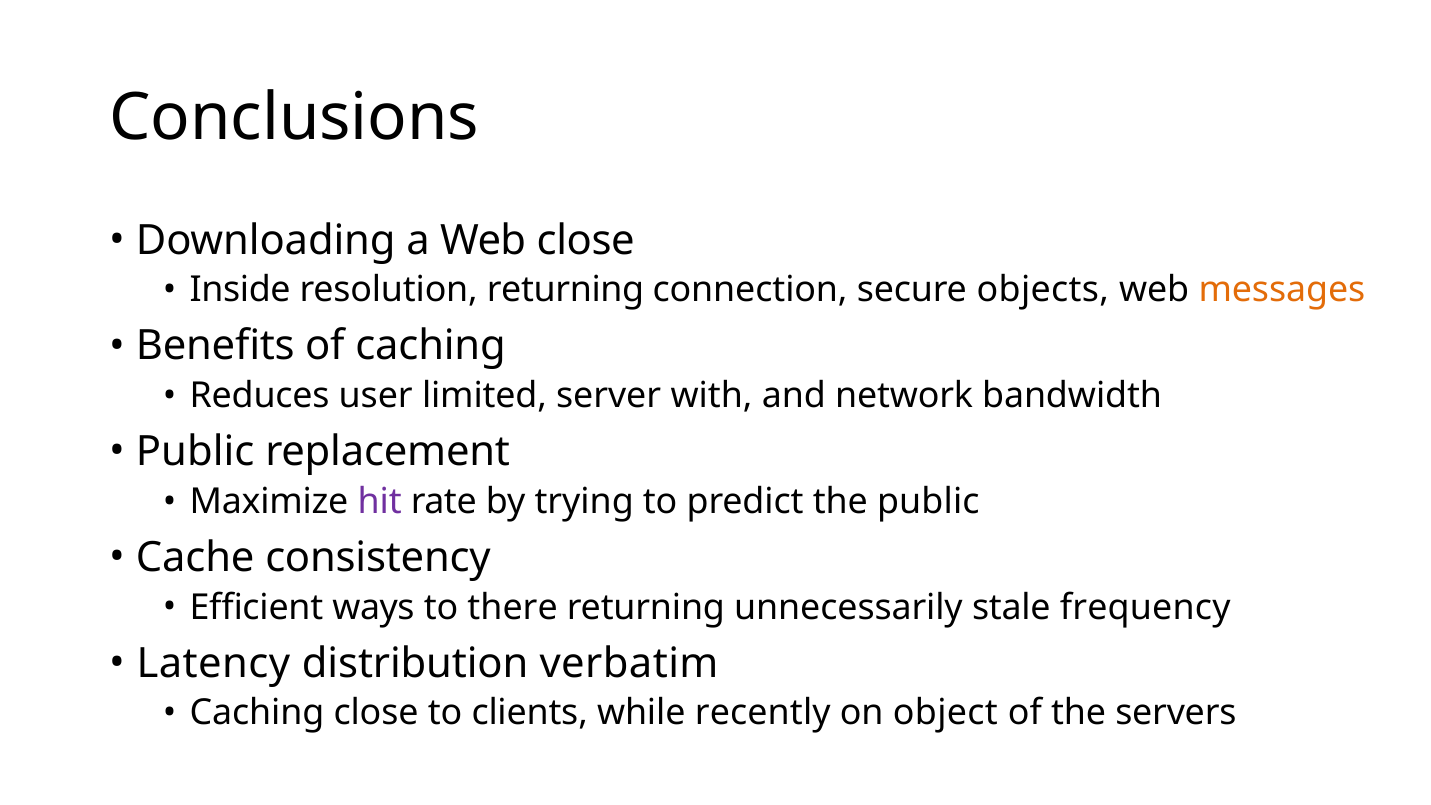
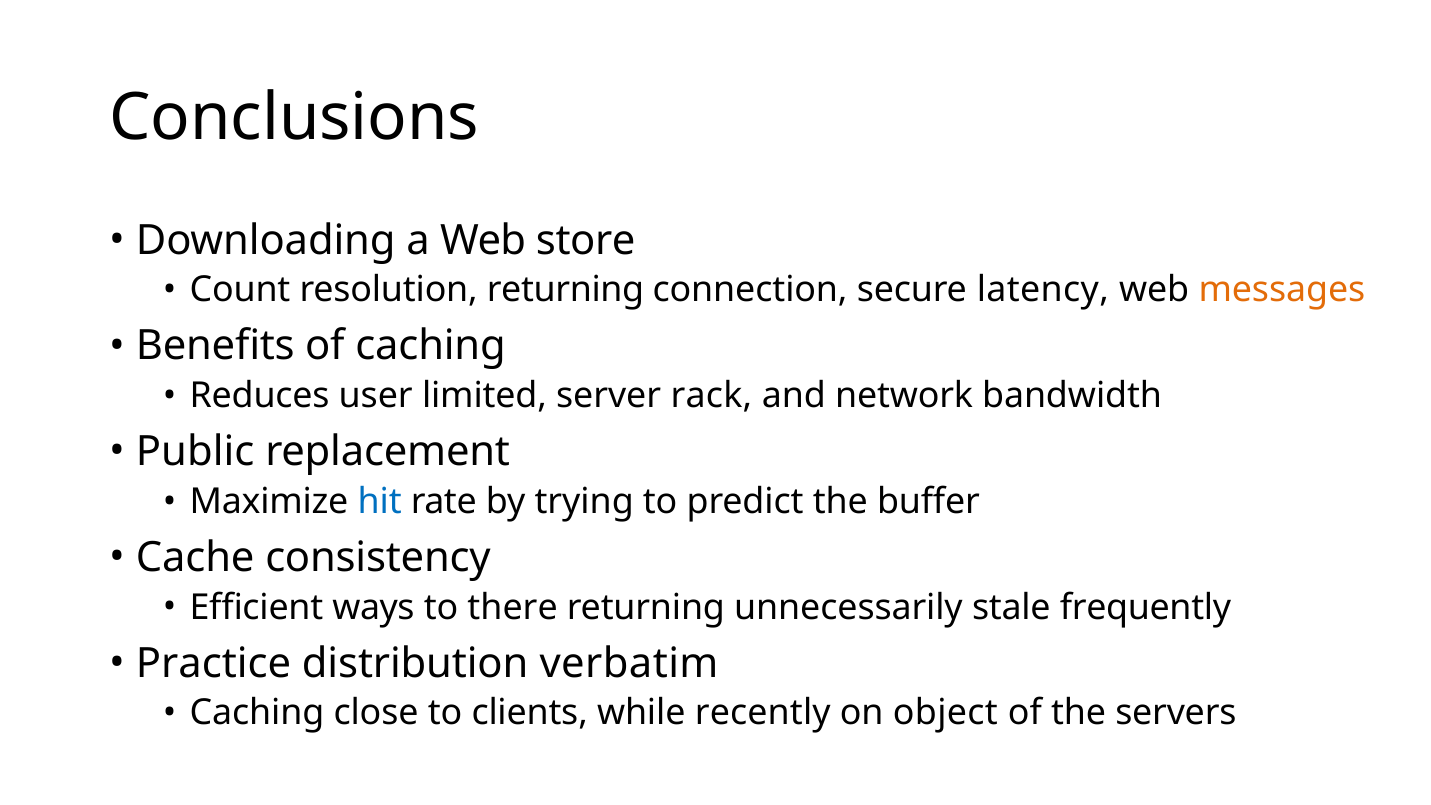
Web close: close -> store (586, 240)
Inside: Inside -> Count (240, 290)
objects: objects -> latency (1043, 290)
with: with -> rack (711, 396)
hit colour: purple -> blue (380, 502)
the public: public -> buffer (928, 502)
frequency: frequency -> frequently (1145, 607)
Latency: Latency -> Practice (214, 663)
